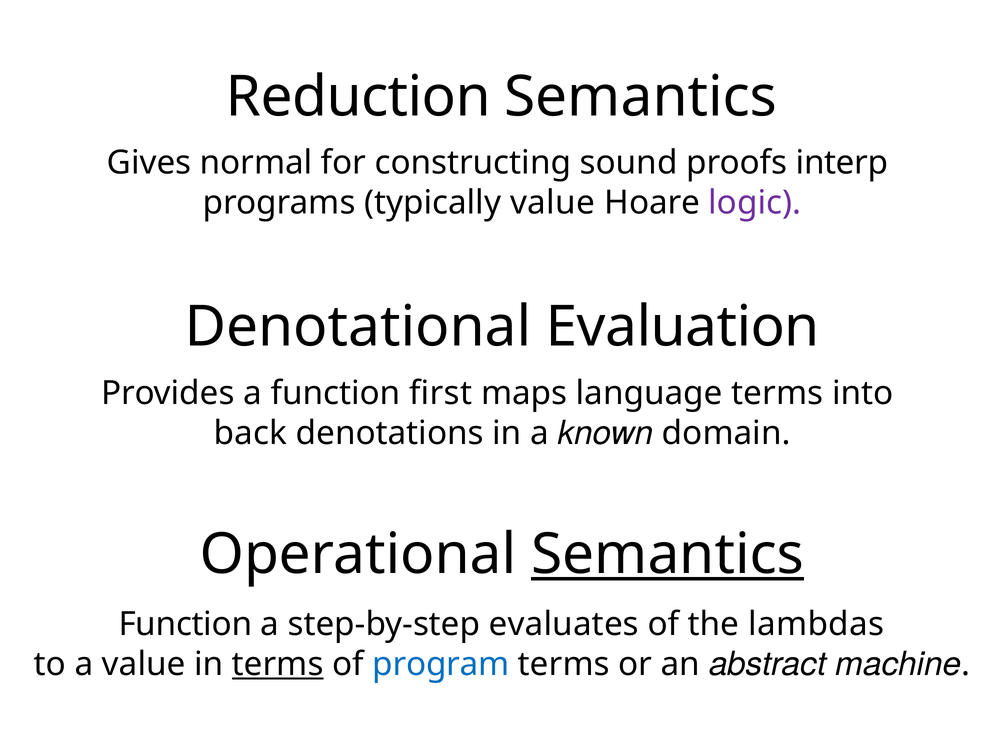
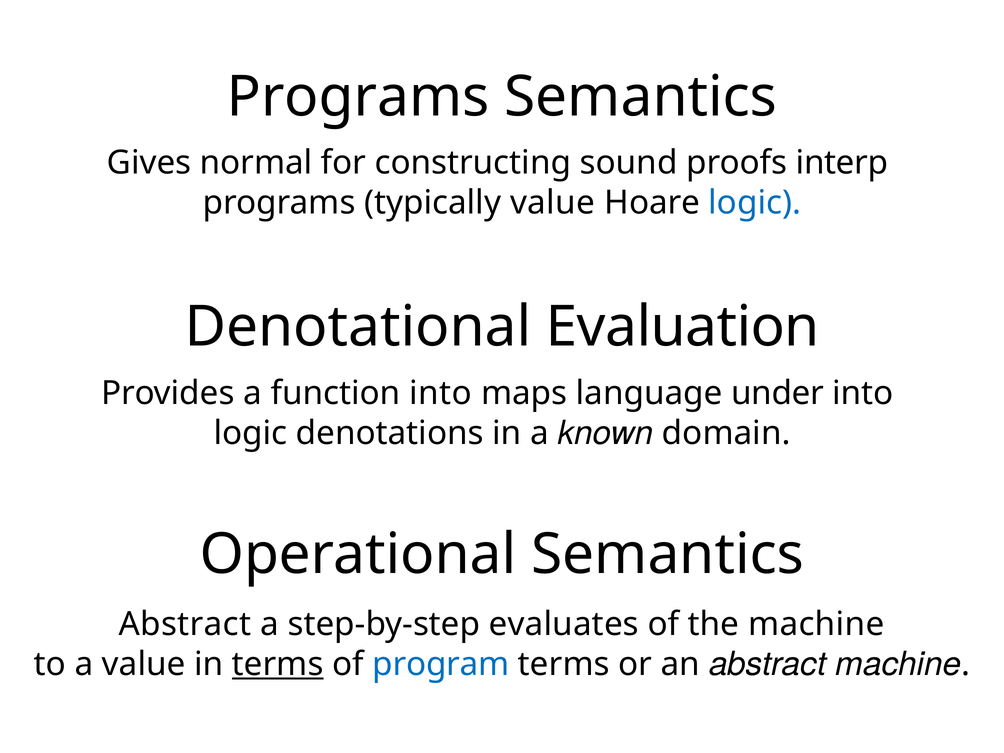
Reduction: Reduction -> Programs (358, 97)
logic colour: purple -> blue (755, 203)
function first: first -> into (441, 393)
language terms: terms -> under (778, 393)
back: back -> logic (250, 433)
Semantics underline: present -> none (668, 554)
Function: Function -> Abstract (185, 624)
the lambdas: lambdas -> machine (816, 624)
